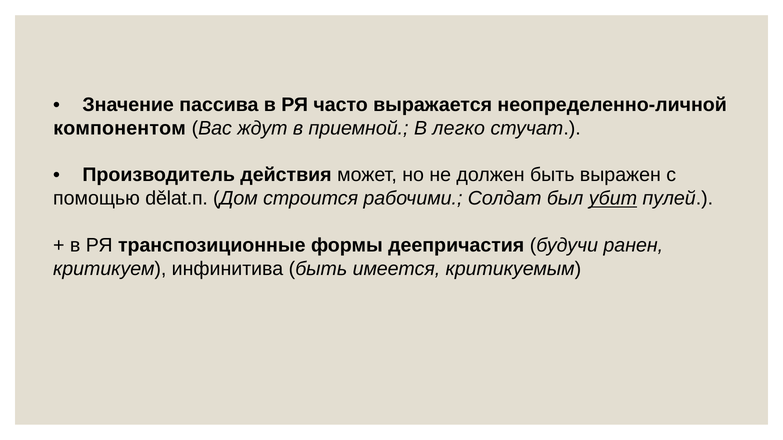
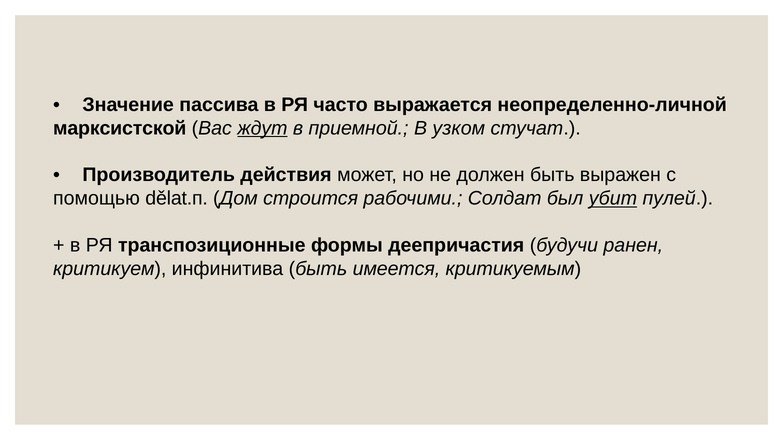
компонентом: компонентом -> марксистской (120, 128)
ждут underline: none -> present (262, 128)
легко: легко -> узком (459, 128)
